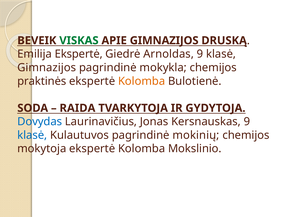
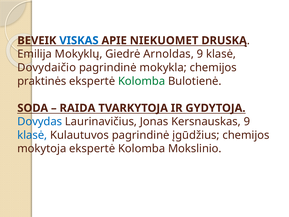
VISKAS colour: green -> blue (79, 41)
APIE GIMNAZIJOS: GIMNAZIJOS -> NIEKUOMET (164, 41)
Emilija Ekspertė: Ekspertė -> Mokyklų (79, 54)
Gimnazijos: Gimnazijos -> Dovydaičio (47, 68)
Kolomba colour: orange -> green (142, 81)
mokinių: mokinių -> įgūdžius (196, 135)
